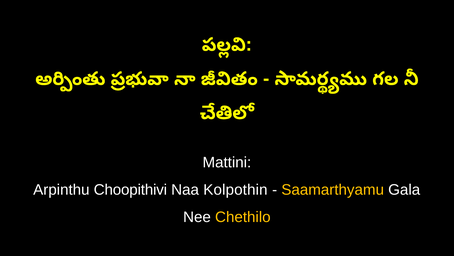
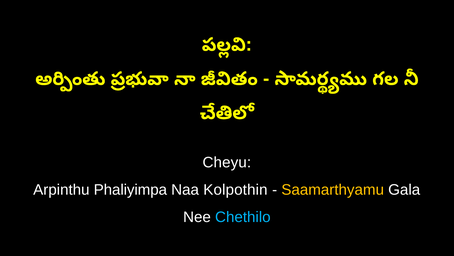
Mattini: Mattini -> Cheyu (227, 162)
Choopithivi: Choopithivi -> Phaliyimpa (130, 189)
Chethilo colour: yellow -> light blue (243, 217)
